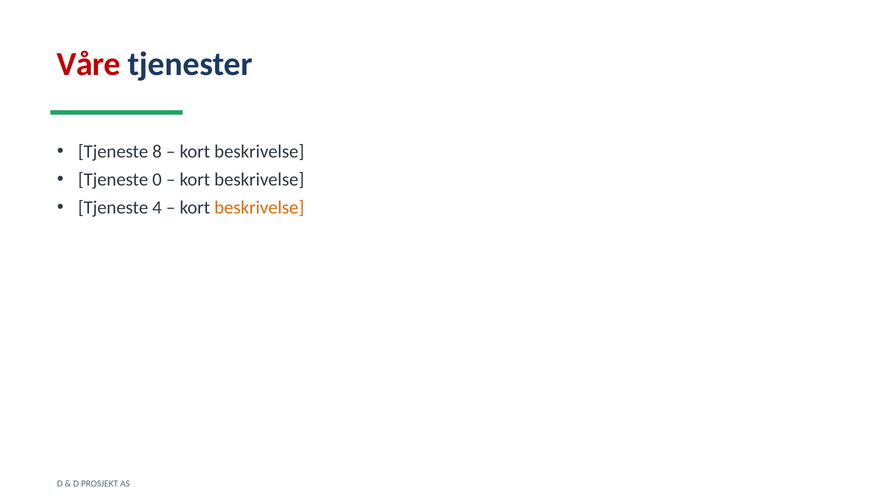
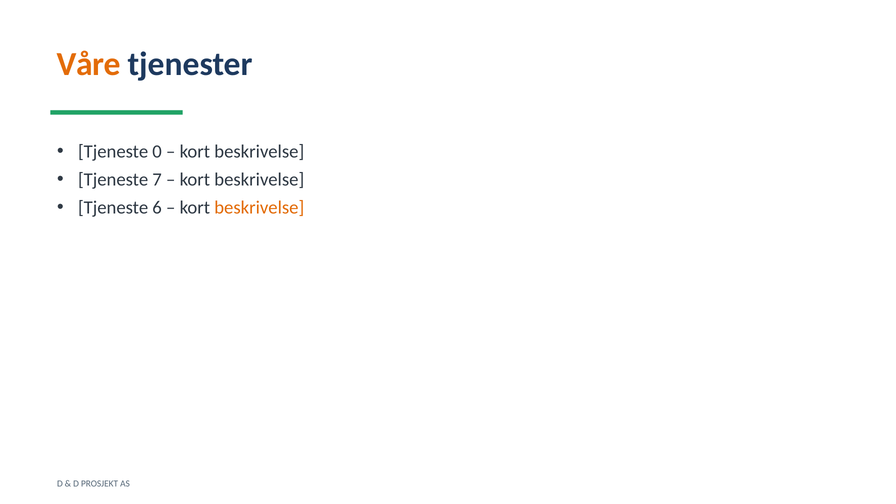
Våre colour: red -> orange (89, 64)
8: 8 -> 0 (157, 152)
0: 0 -> 7 (157, 180)
4: 4 -> 6 (157, 208)
